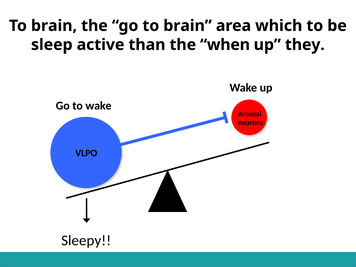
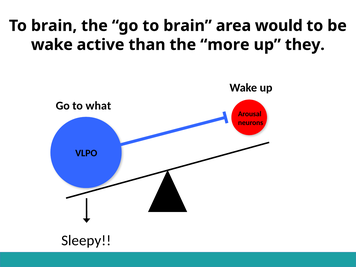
which: which -> would (279, 26)
sleep: sleep -> wake (52, 45)
when: when -> more (225, 45)
to wake: wake -> what (98, 106)
